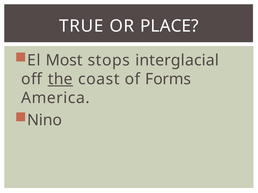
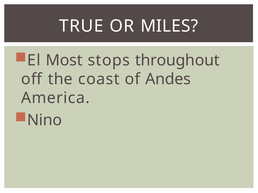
PLACE: PLACE -> MILES (169, 26)
interglacial: interglacial -> throughout (177, 60)
the underline: present -> none (60, 79)
Forms: Forms -> Andes (168, 79)
